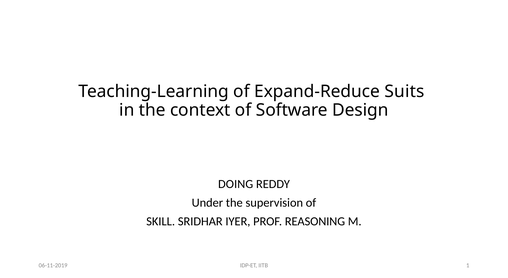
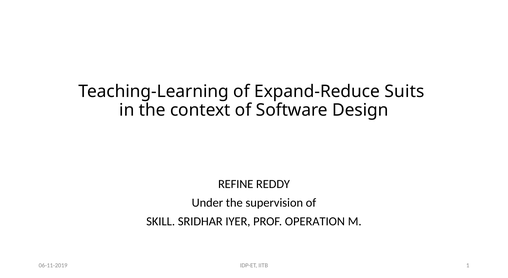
DOING: DOING -> REFINE (236, 184)
REASONING: REASONING -> OPERATION (315, 221)
